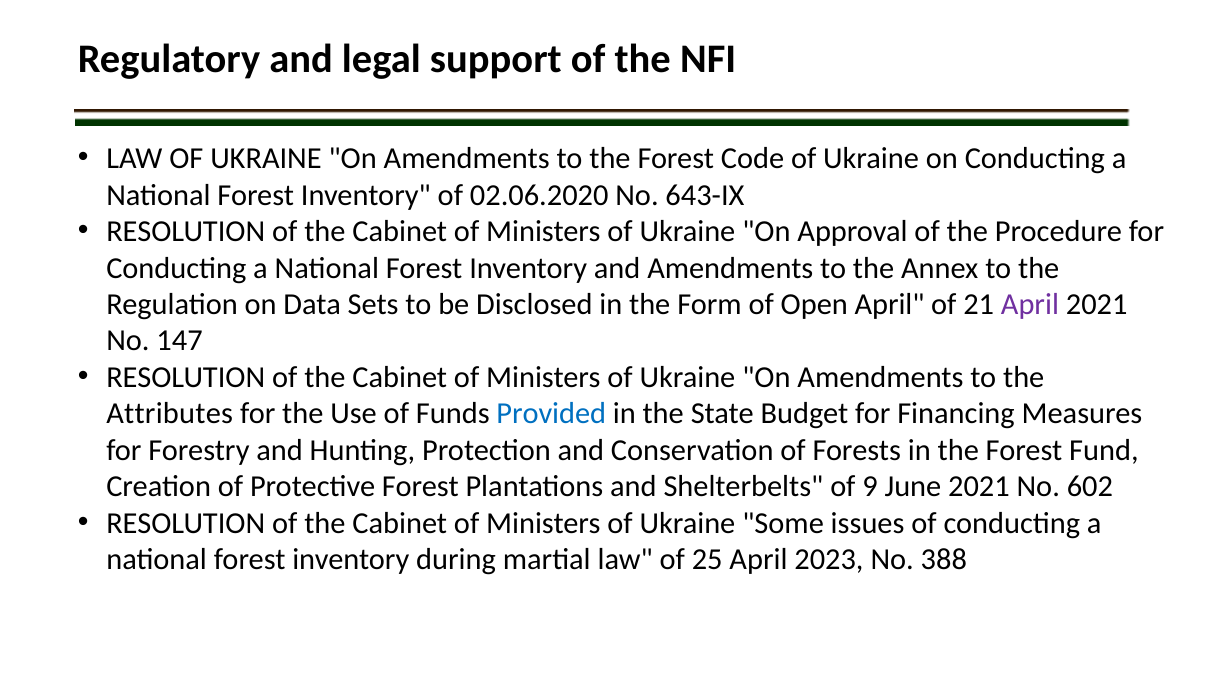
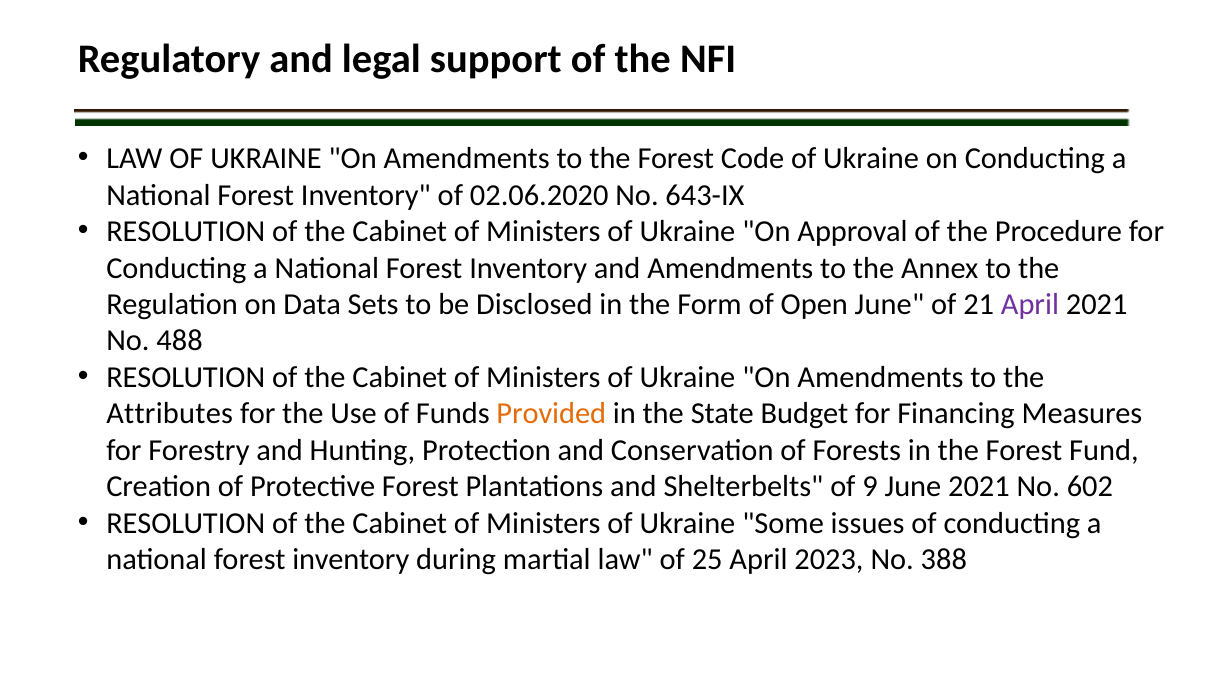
Open April: April -> June (889, 304)
147: 147 -> 488 (180, 341)
Provided colour: blue -> orange (551, 414)
